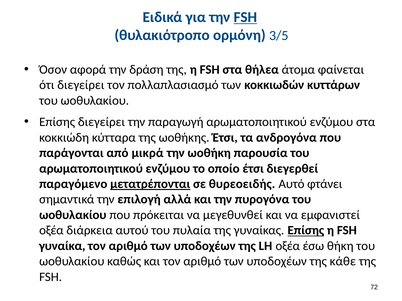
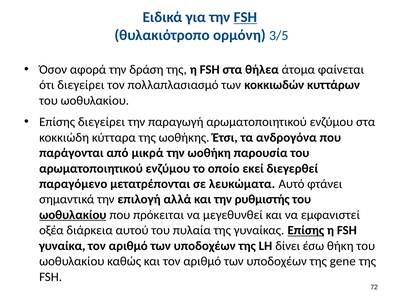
οποίο έτσι: έτσι -> εκεί (253, 169)
μετατρέπονται underline: present -> none (150, 184)
θυρεοειδής: θυρεοειδής -> λευκώματα (242, 184)
πυρογόνα: πυρογόνα -> ρυθμιστής (262, 200)
ωοθυλακίου underline: none -> present (73, 215)
LΗ οξέα: οξέα -> δίνει (288, 246)
κάθε: κάθε -> gene (343, 262)
